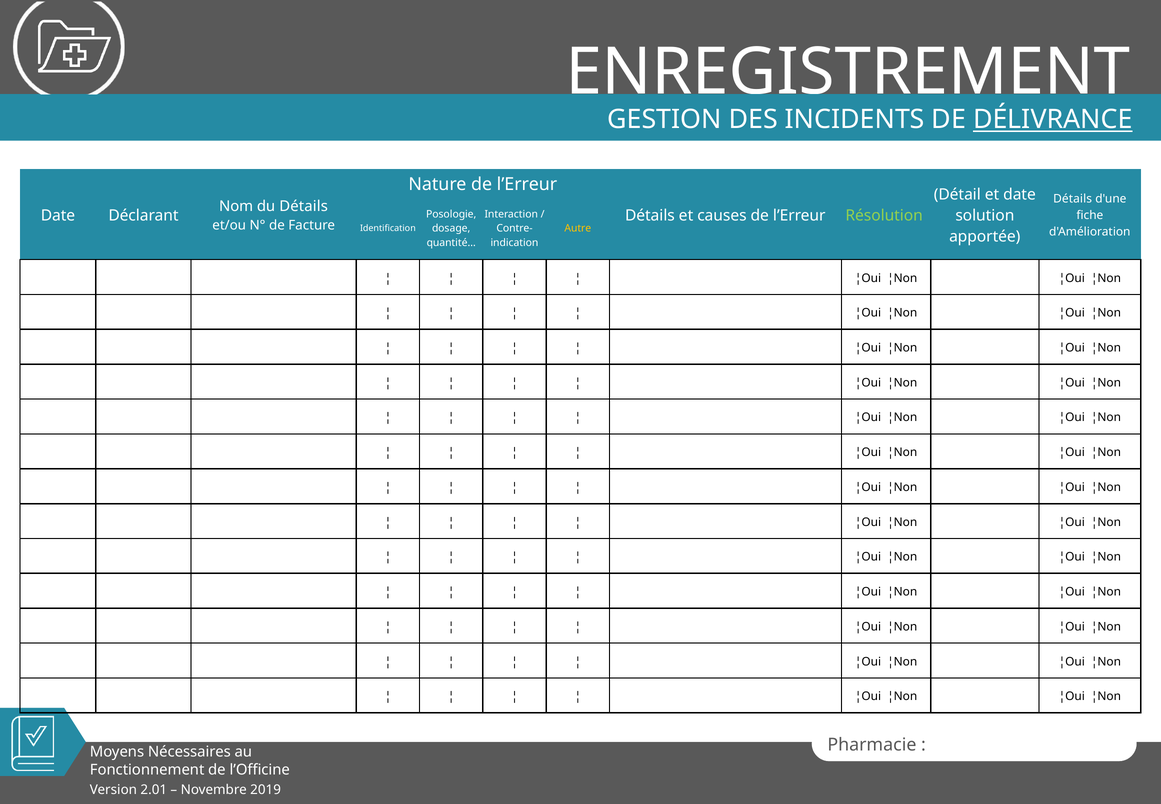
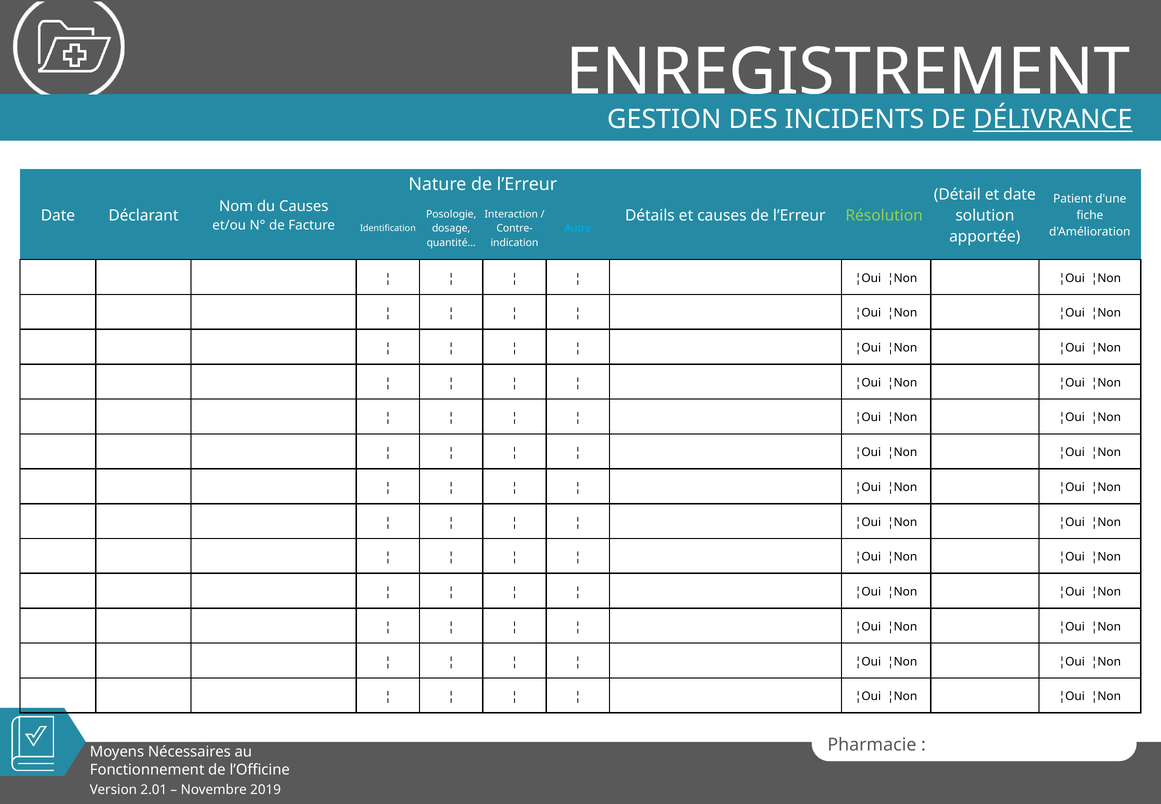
Détails: Détails -> Patient (1073, 199)
du Détails: Détails -> Causes (304, 206)
Autre colour: yellow -> light blue (578, 228)
